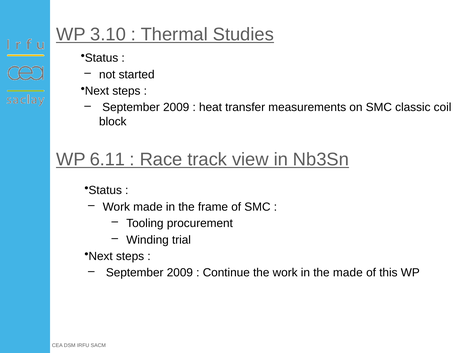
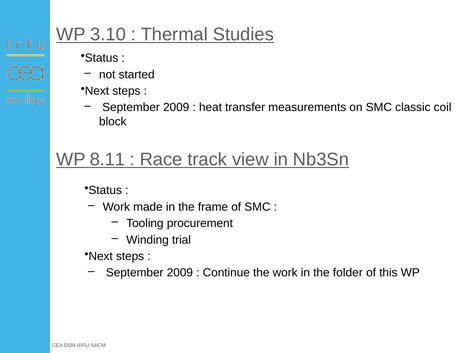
6.11: 6.11 -> 8.11 (108, 159)
the made: made -> folder (348, 273)
